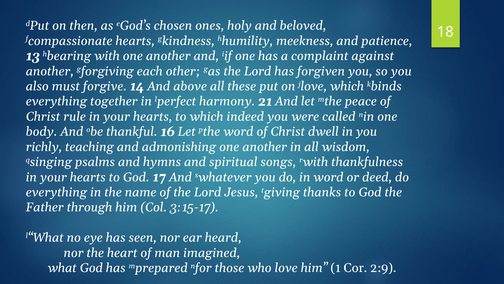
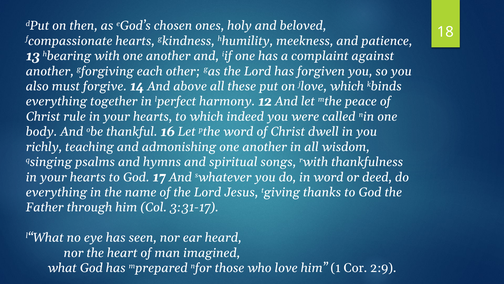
21: 21 -> 12 (265, 101)
3:15-17: 3:15-17 -> 3:31-17 (194, 207)
